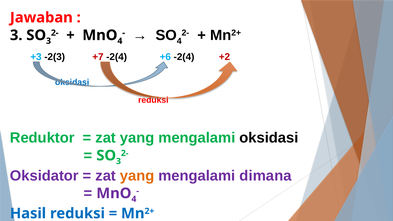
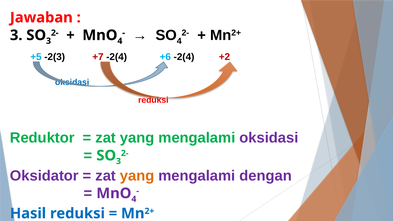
+3: +3 -> +5 (36, 57)
oksidasi colour: black -> purple (269, 138)
dimana: dimana -> dengan (266, 176)
